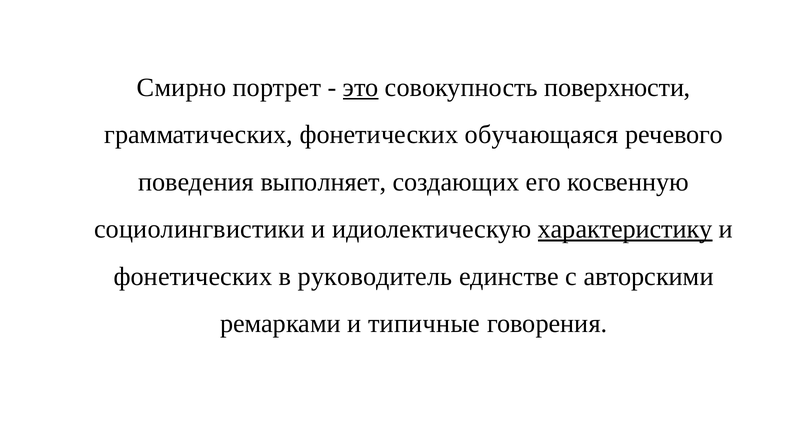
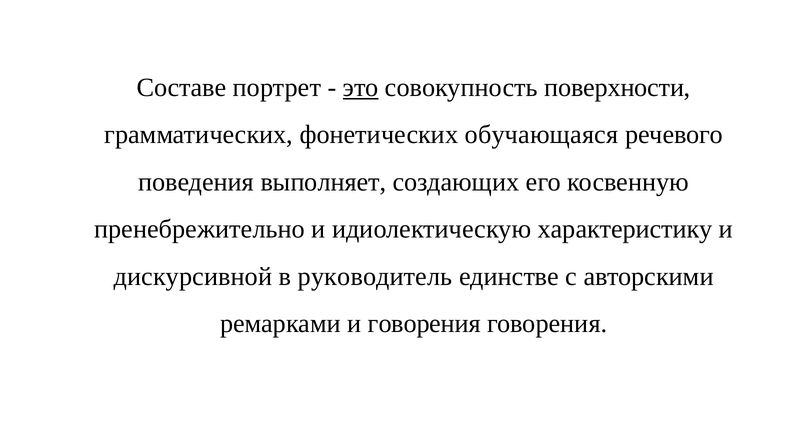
Смирно: Смирно -> Составе (182, 88)
социолингвистики: социолингвистики -> пренебрежительно (200, 229)
характеристику underline: present -> none (625, 229)
фонетических: фонетических -> дискурсивной (193, 277)
и типичные: типичные -> говорения (424, 324)
